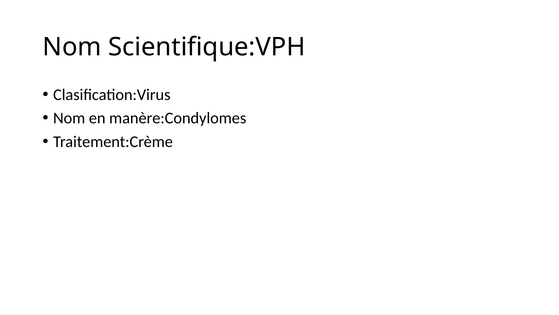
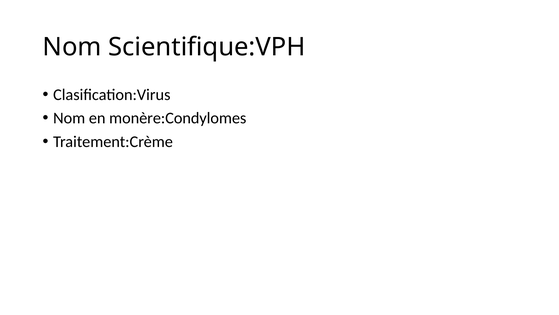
manère:Condylomes: manère:Condylomes -> monère:Condylomes (178, 118)
